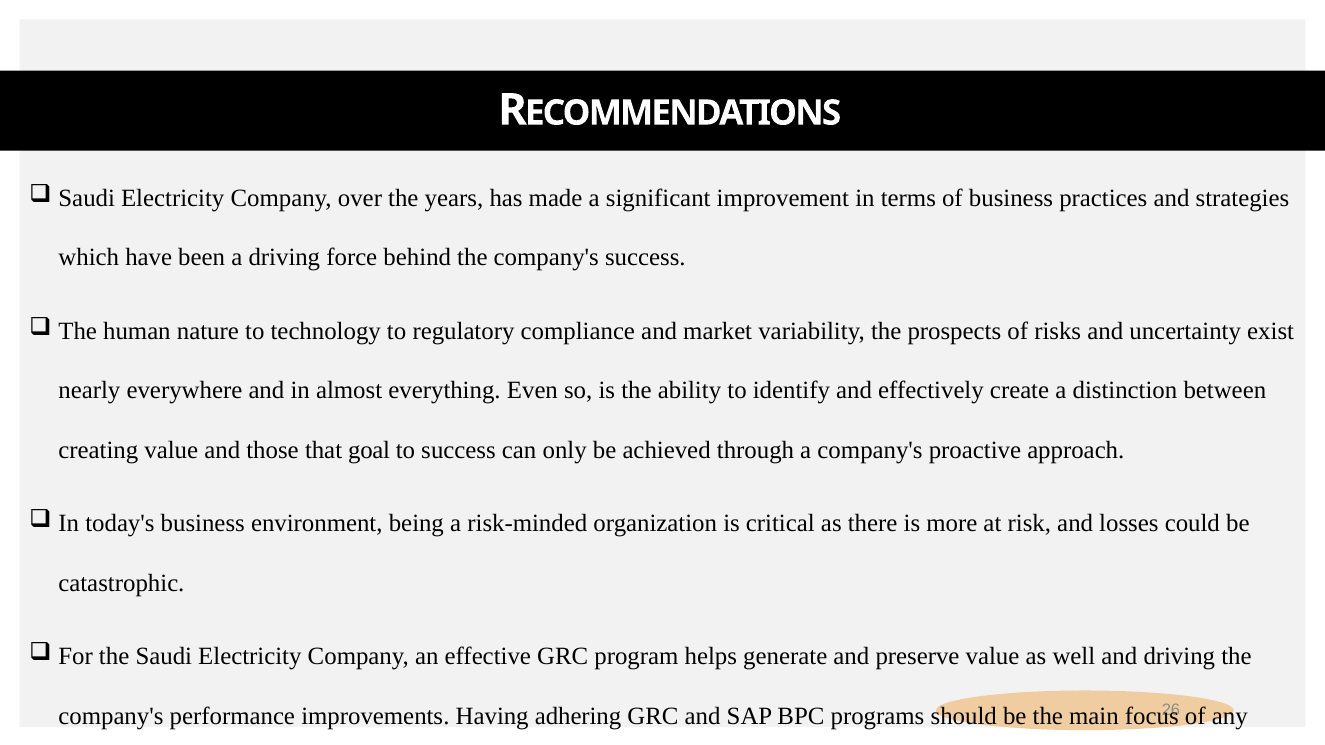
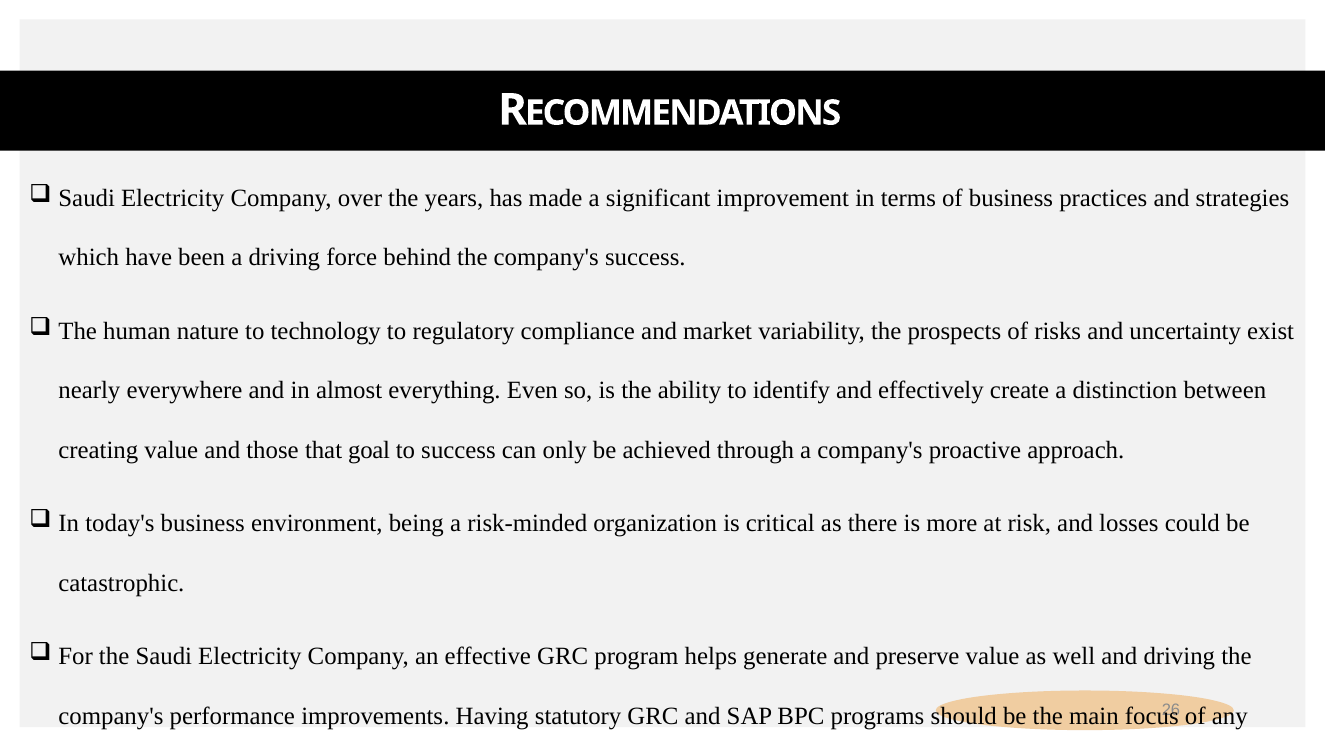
adhering: adhering -> statutory (578, 717)
